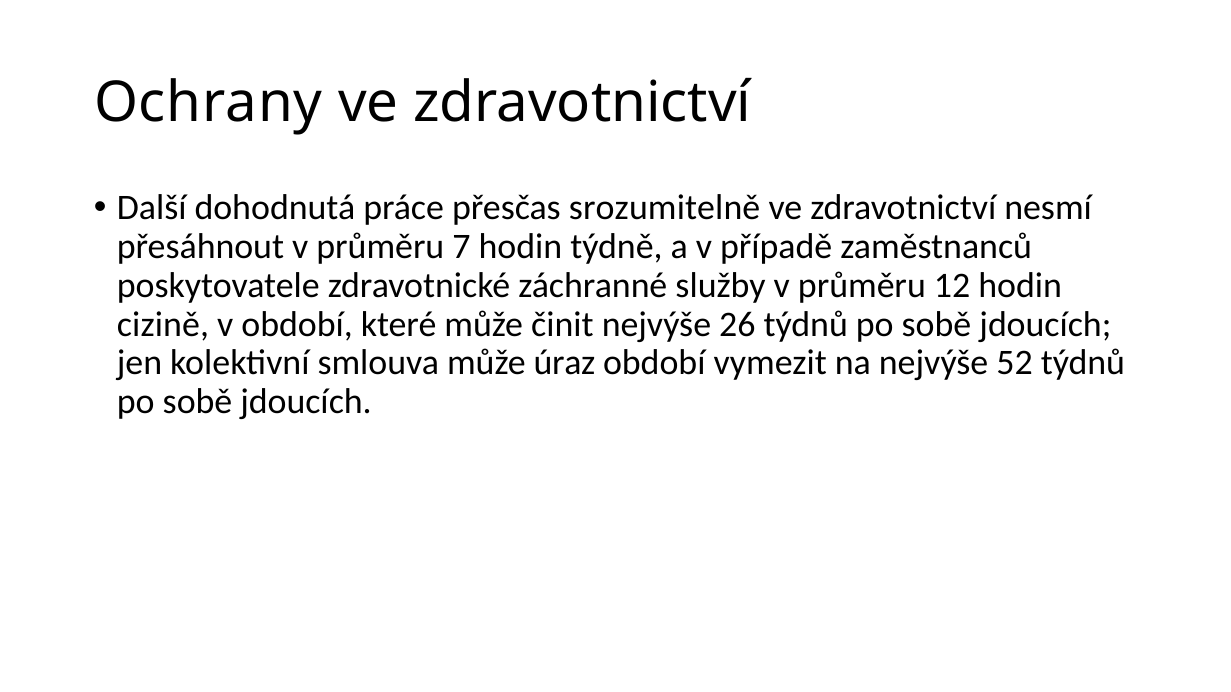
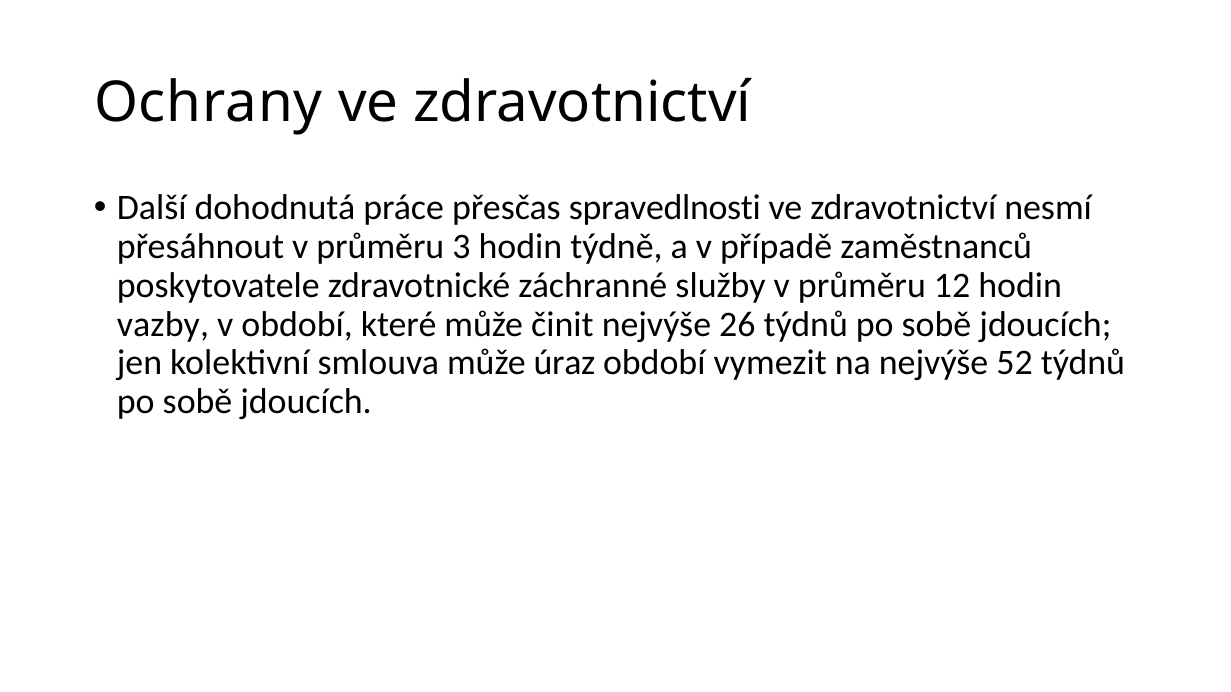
srozumitelně: srozumitelně -> spravedlnosti (665, 208)
7: 7 -> 3 (461, 247)
cizině: cizině -> vazby (163, 324)
